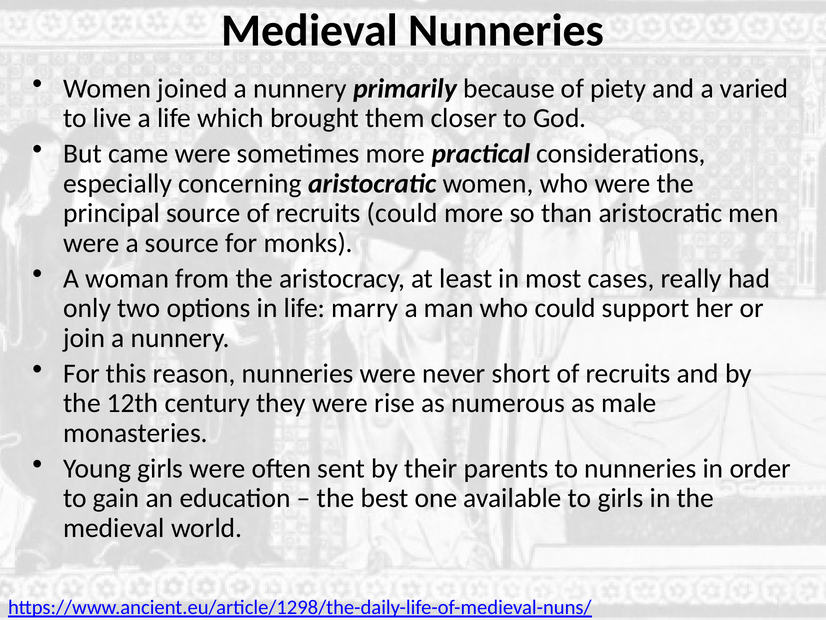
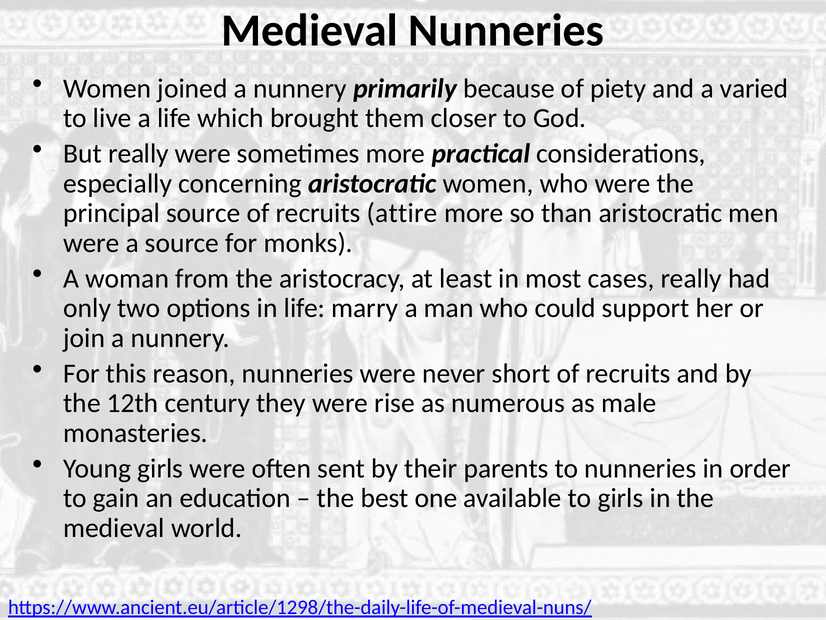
But came: came -> really (138, 154)
recruits could: could -> attire (402, 213)
